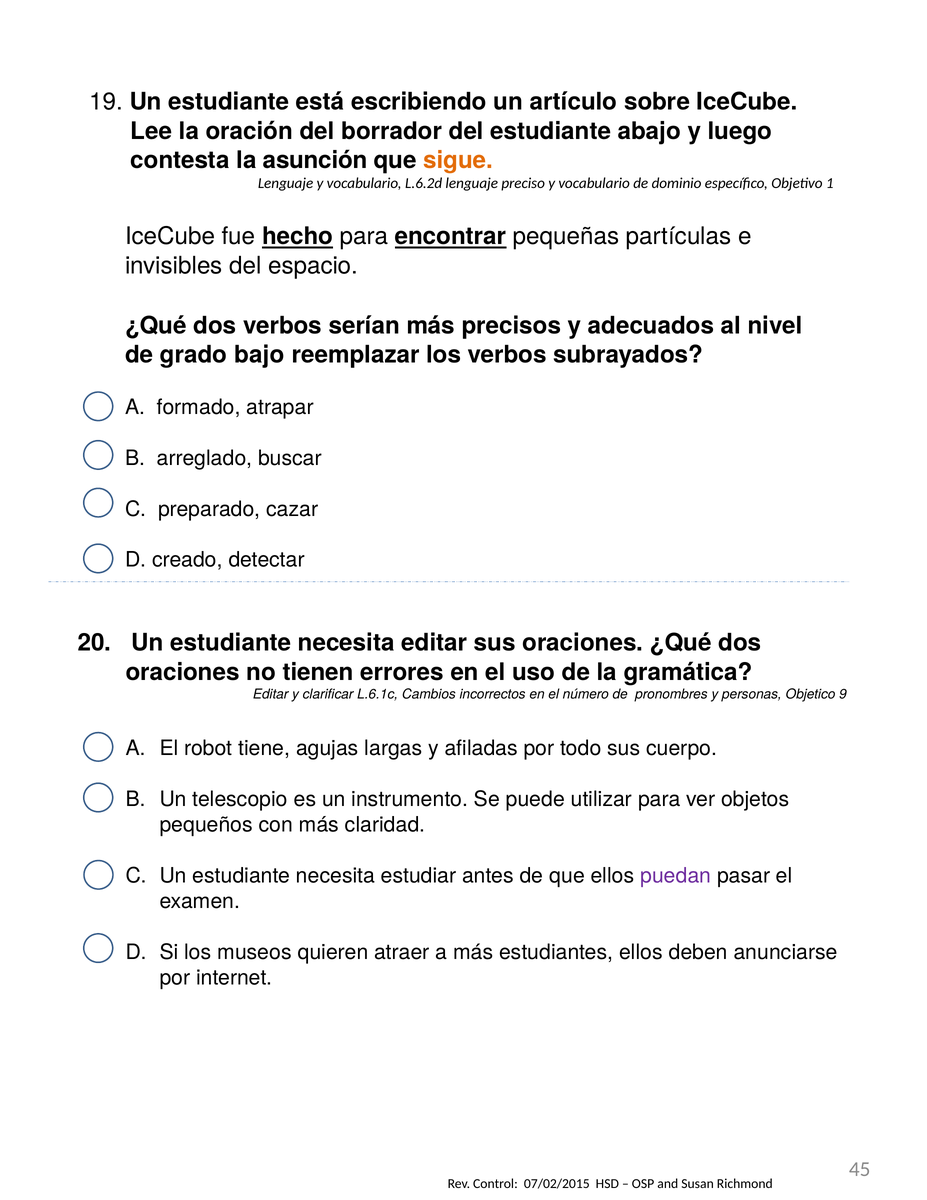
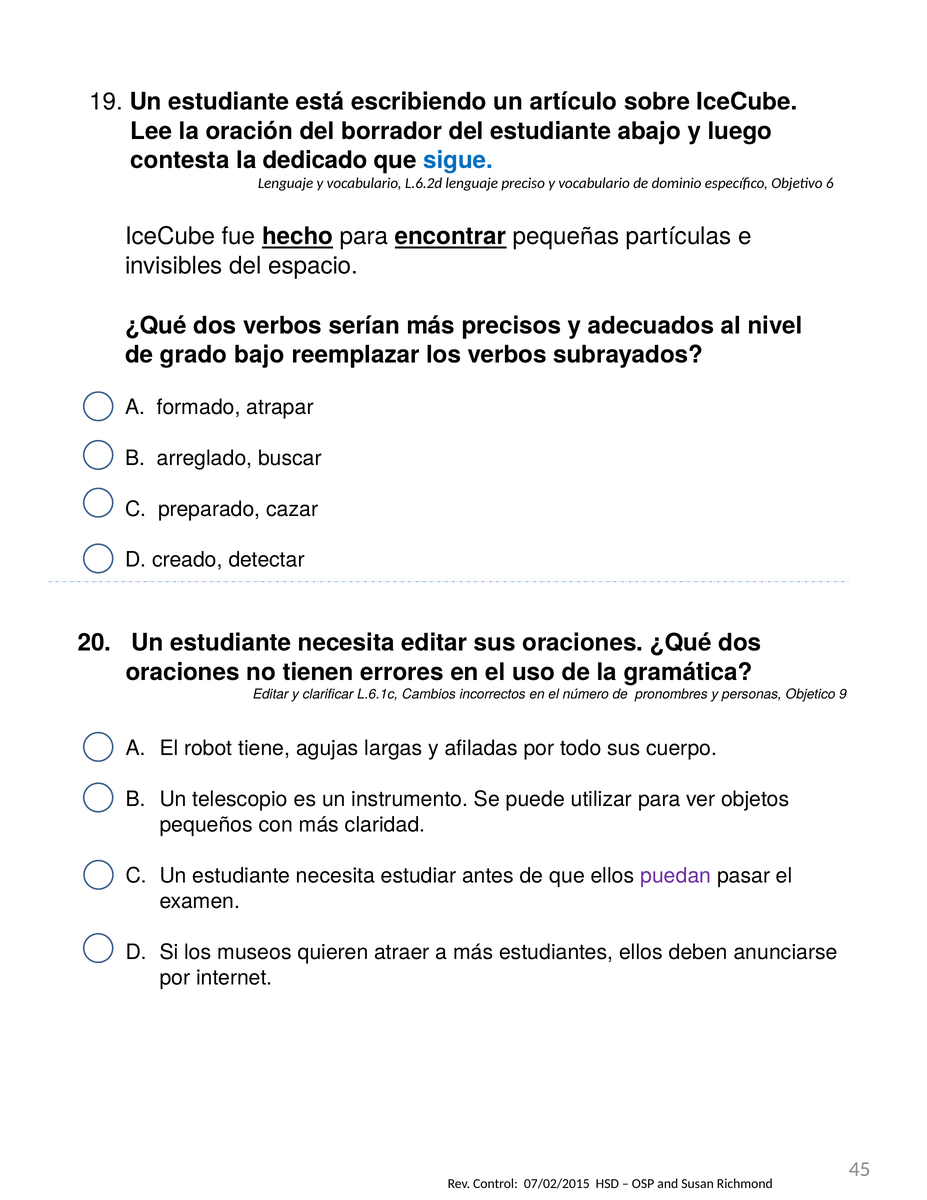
asunción: asunción -> dedicado (315, 160)
sigue colour: orange -> blue (458, 160)
1: 1 -> 6 (830, 183)
